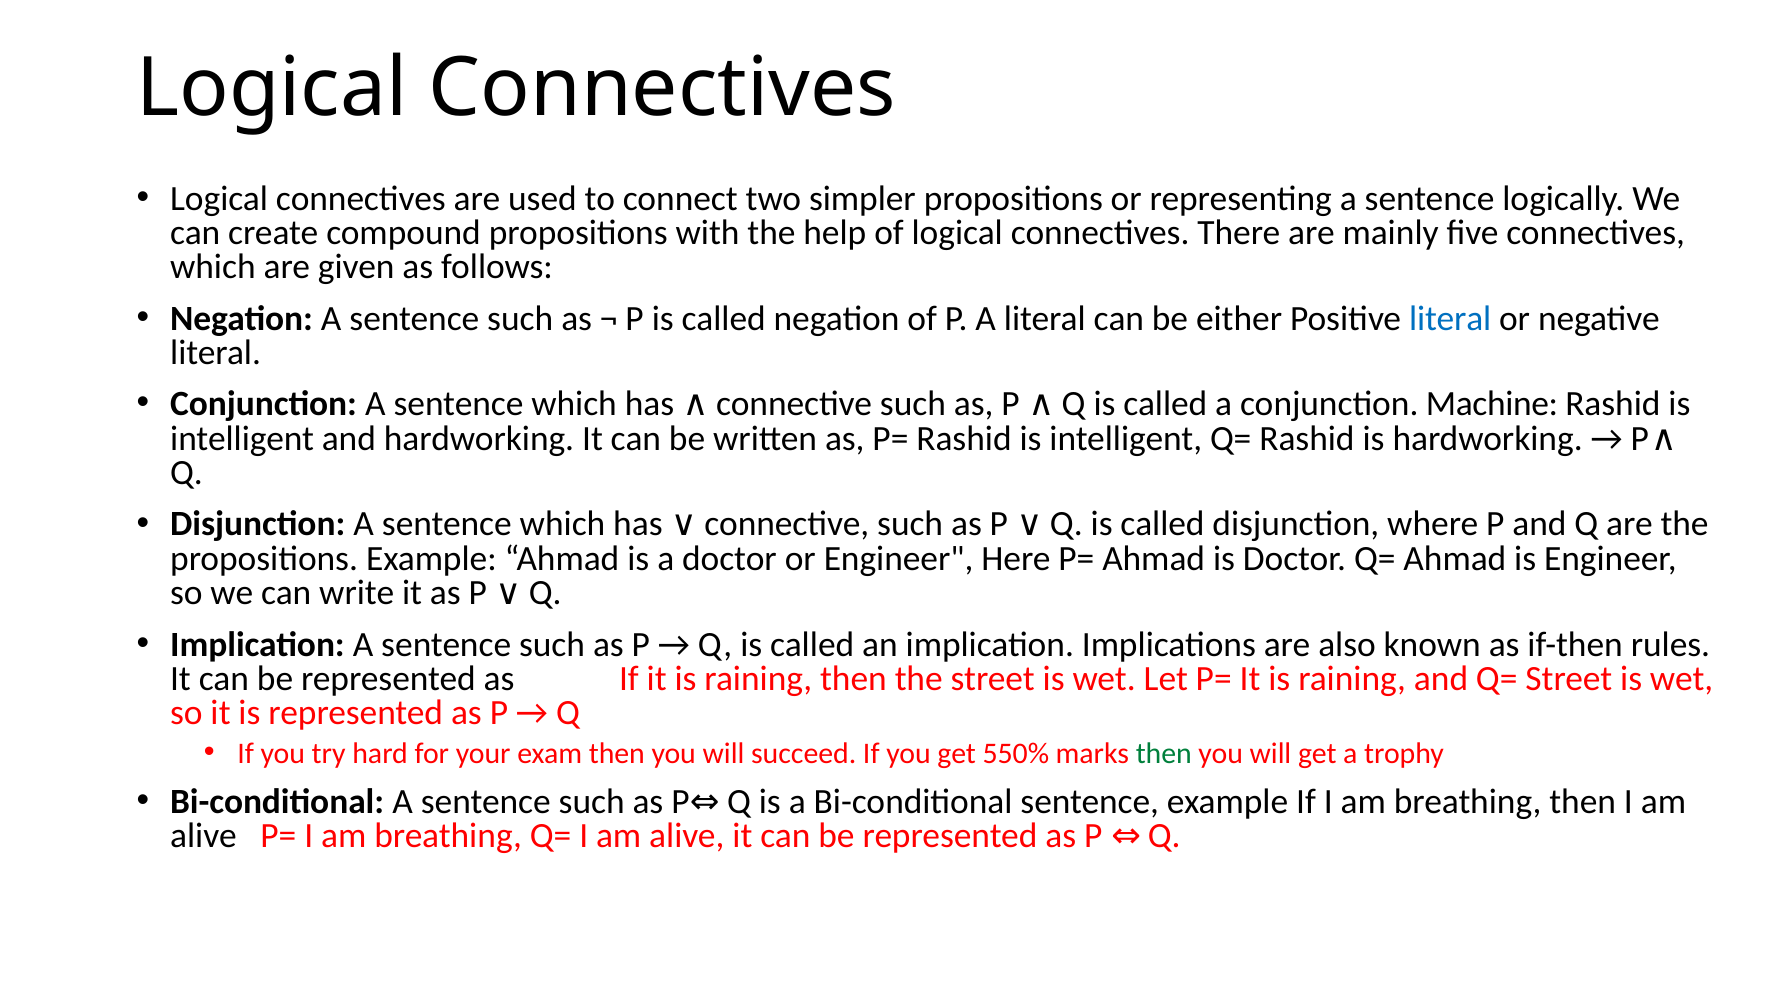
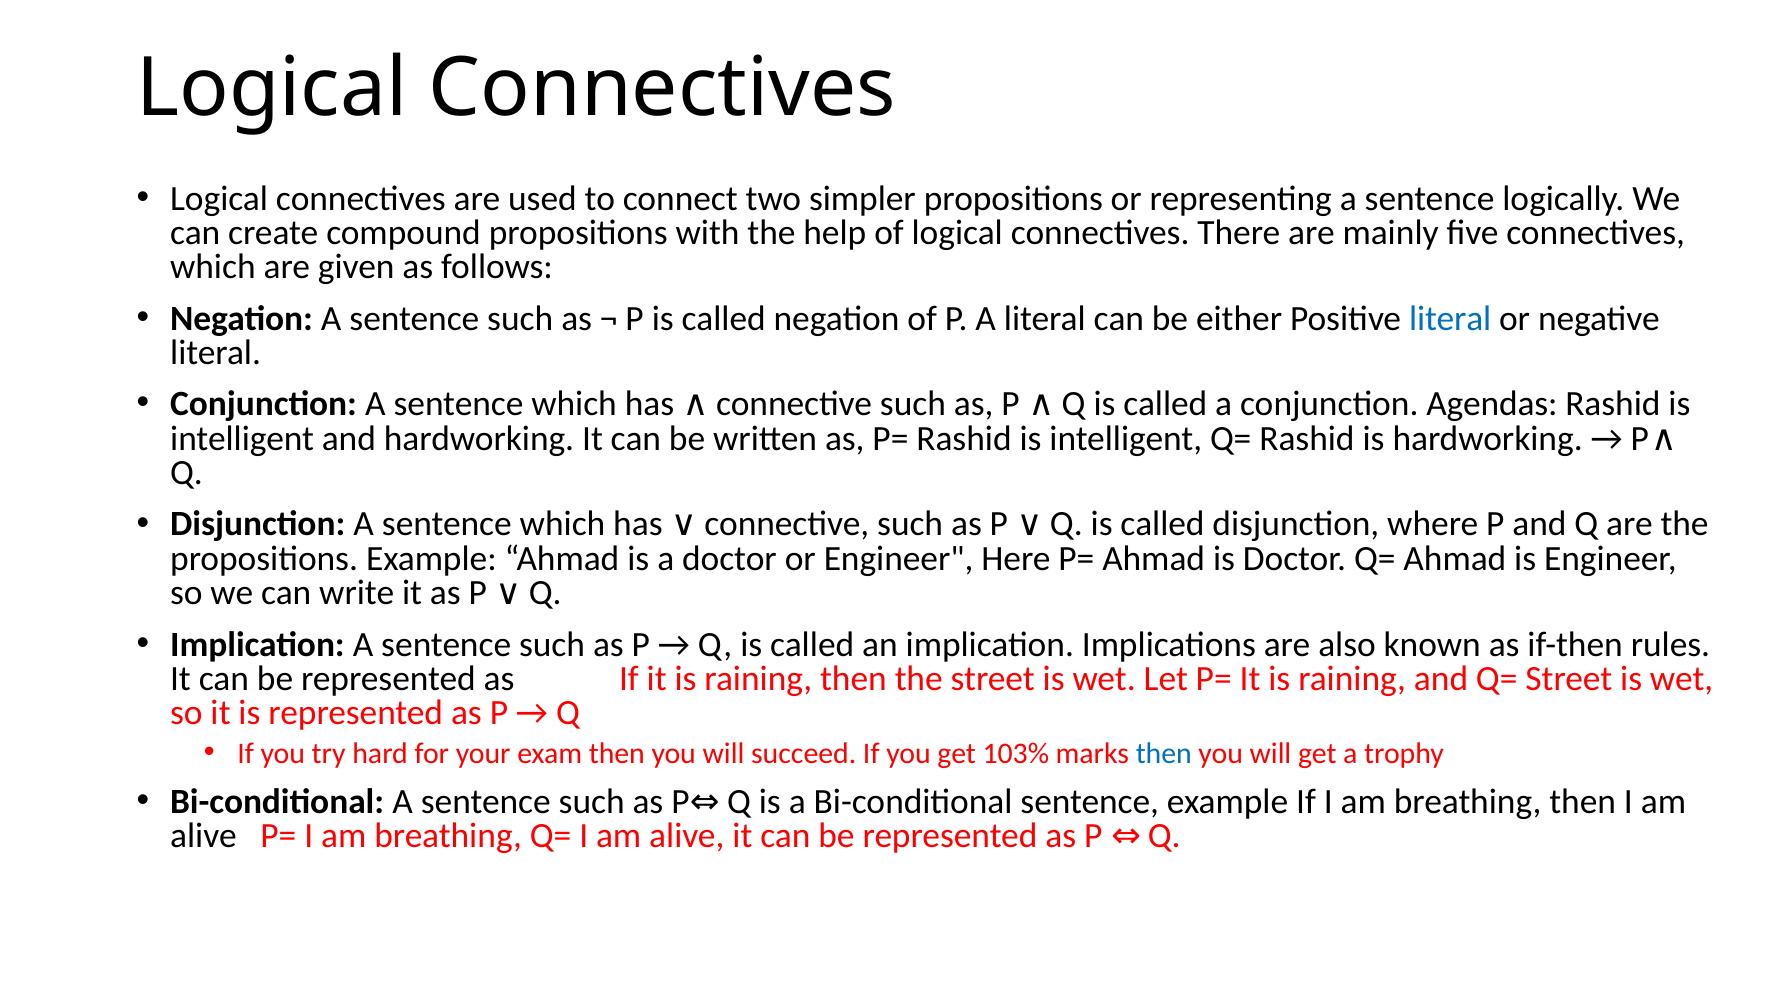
Machine: Machine -> Agendas (1492, 404)
550%: 550% -> 103% (1016, 754)
then colour: green -> blue (1164, 754)
